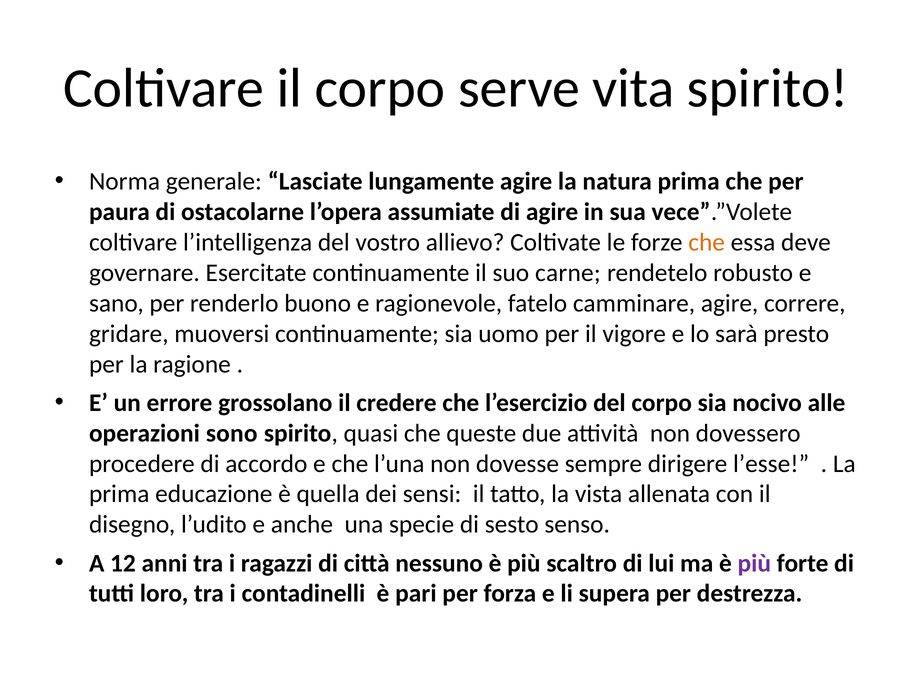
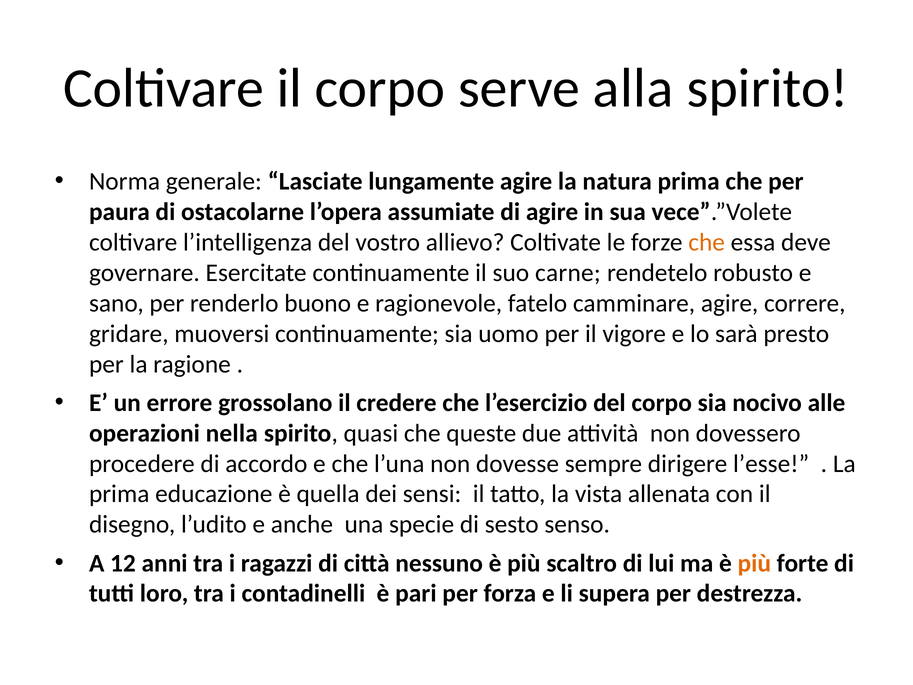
vita: vita -> alla (633, 88)
sono: sono -> nella (232, 433)
più colour: purple -> orange (754, 563)
